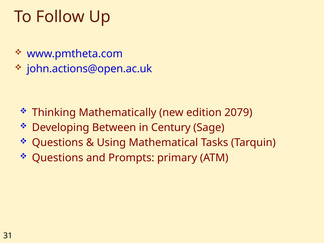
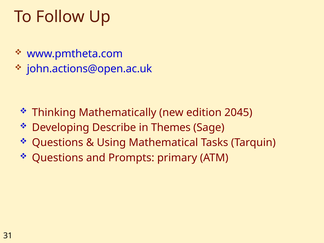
2079: 2079 -> 2045 (238, 112)
Between: Between -> Describe (114, 128)
Century: Century -> Themes (171, 128)
